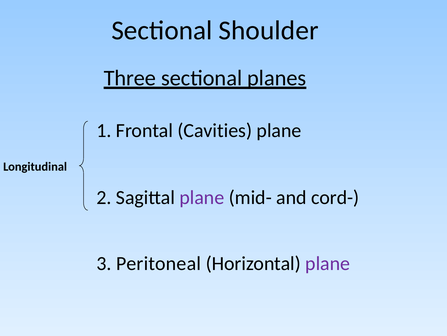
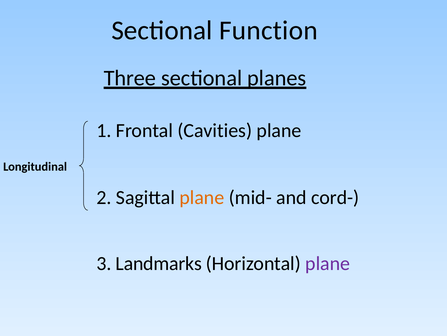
Shoulder: Shoulder -> Function (268, 31)
plane colour: purple -> orange (202, 197)
Peritoneal: Peritoneal -> Landmarks (159, 263)
